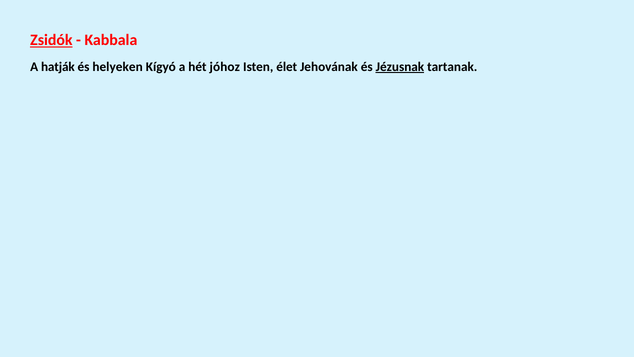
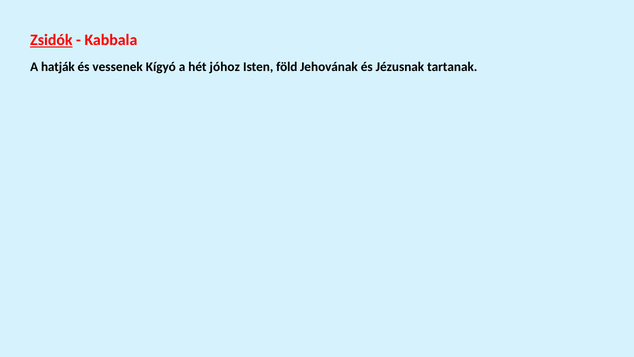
helyeken: helyeken -> vessenek (118, 67)
élet: élet -> föld (287, 67)
Jézusnak underline: present -> none (400, 67)
